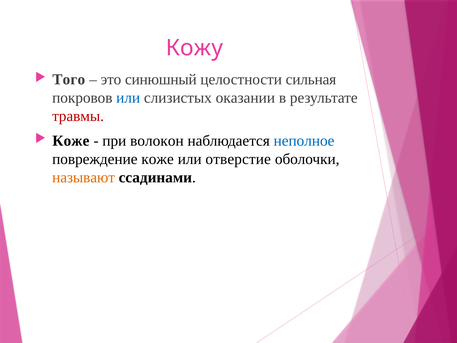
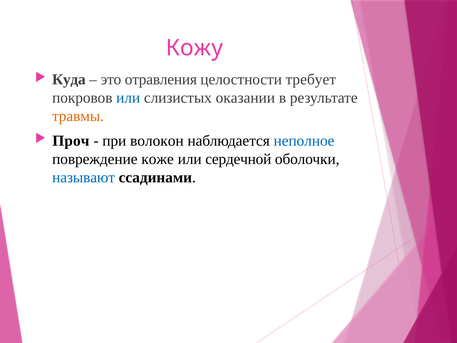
Того: Того -> Куда (69, 79)
синюшный: синюшный -> отравления (161, 79)
сильная: сильная -> требует (311, 79)
травмы colour: red -> orange (78, 116)
Коже: Коже -> Проч (71, 141)
отверстие: отверстие -> сердечной (238, 159)
называют colour: orange -> blue (84, 177)
